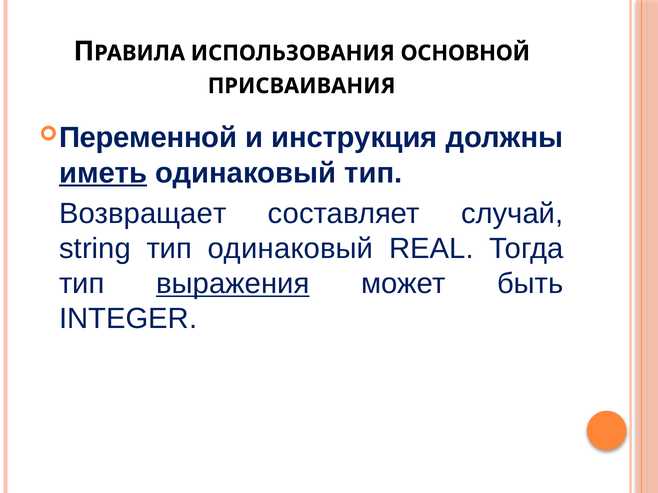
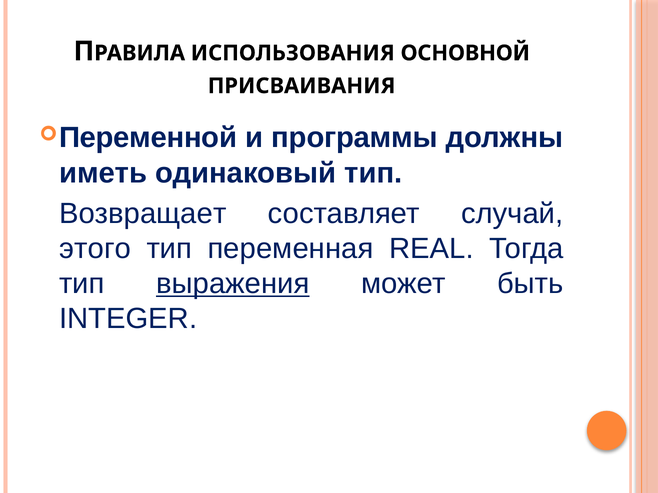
инструкция: инструкция -> программы (354, 138)
иметь underline: present -> none (103, 173)
string: string -> этого (95, 249)
тип одинаковый: одинаковый -> переменная (290, 249)
